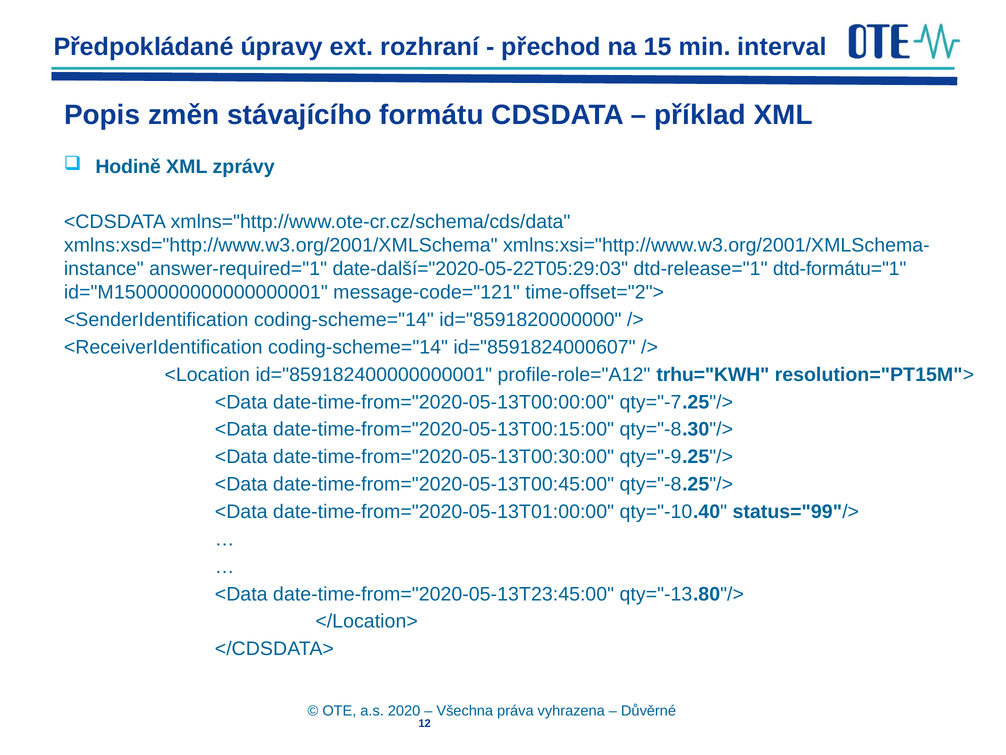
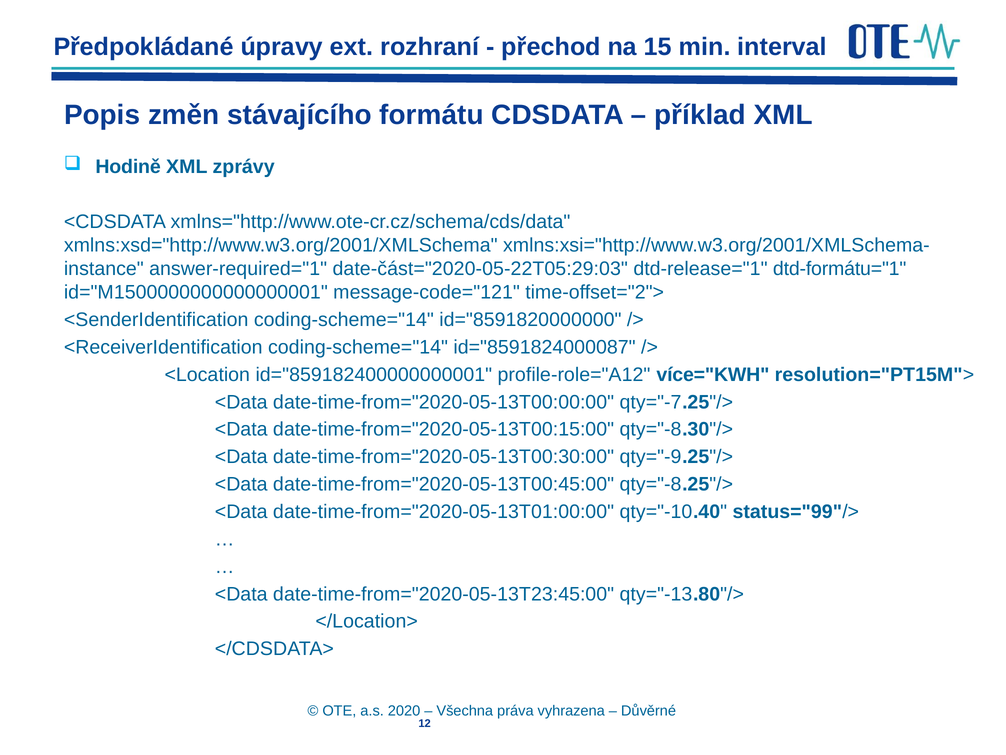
date-další="2020-05-22T05:29:03: date-další="2020-05-22T05:29:03 -> date-část="2020-05-22T05:29:03 (480, 269)
id="8591824000607: id="8591824000607 -> id="8591824000087 (545, 347)
trhu="KWH: trhu="KWH -> více="KWH (713, 374)
